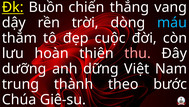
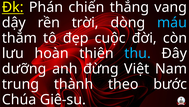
Buồn: Buồn -> Phán (46, 7)
thu colour: pink -> light blue (138, 53)
dững: dững -> đừng (101, 68)
